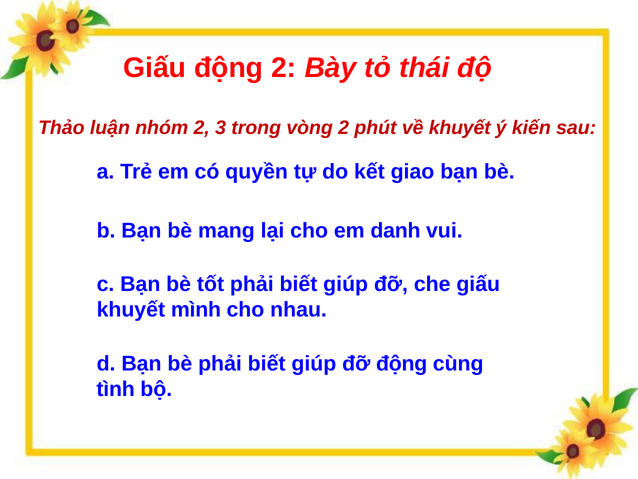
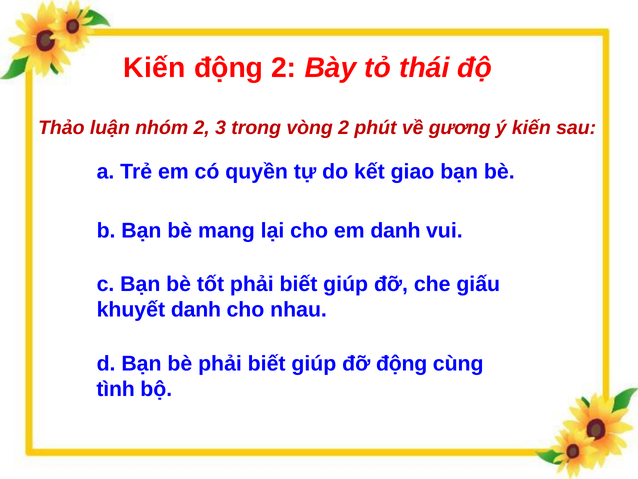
Giấu: Giấu -> Kiến (155, 68)
về khuyết: khuyết -> gương (460, 128)
khuyết mình: mình -> danh (196, 309)
